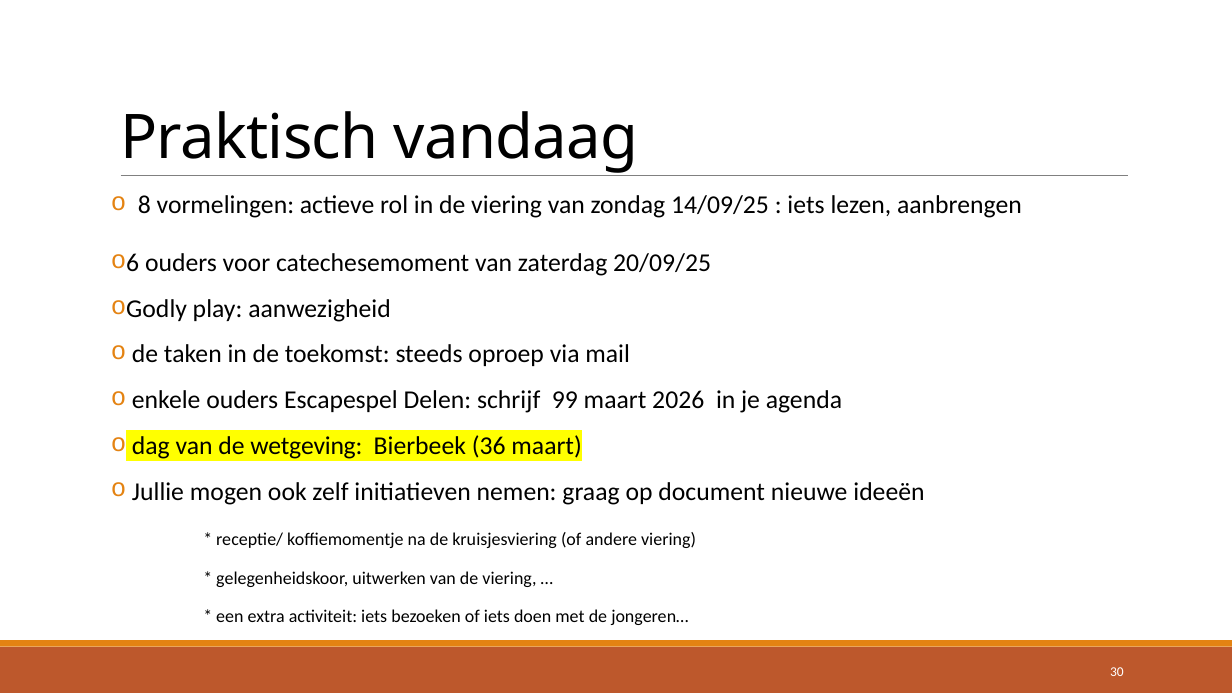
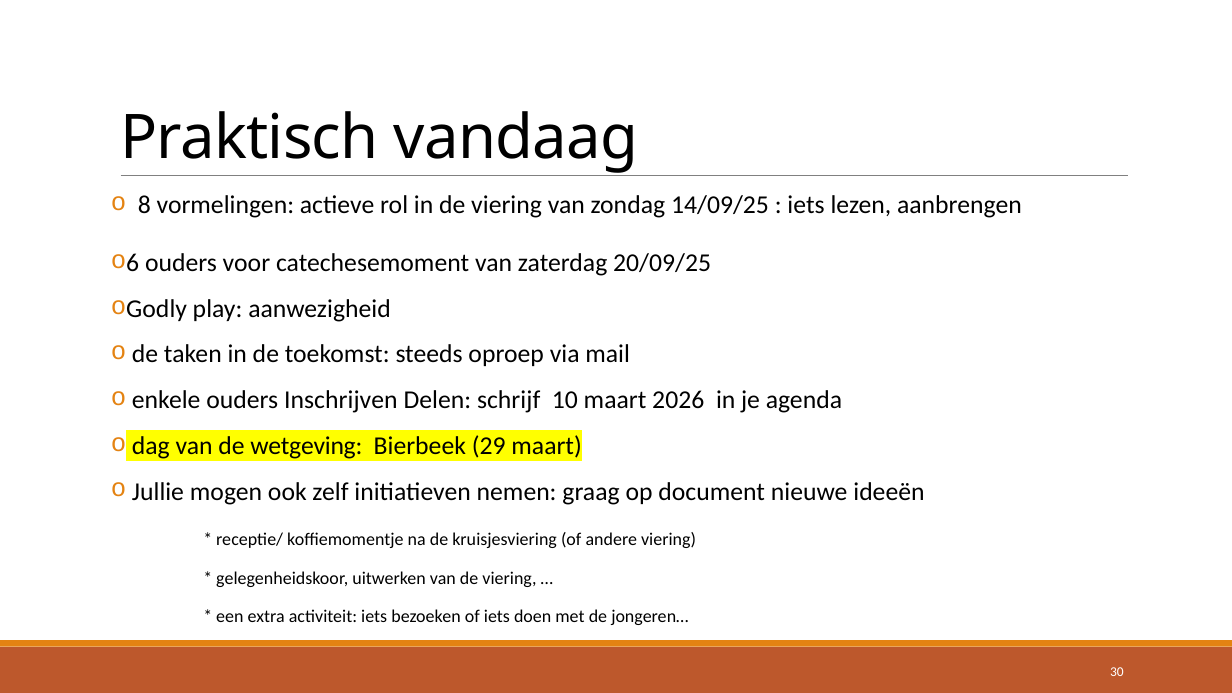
Escapespel: Escapespel -> Inschrijven (341, 400)
99: 99 -> 10 (565, 400)
36: 36 -> 29 (489, 446)
